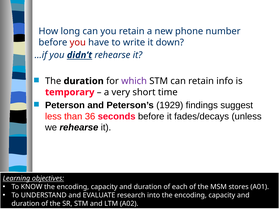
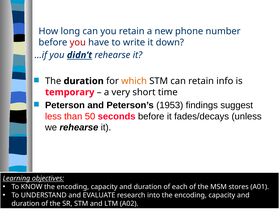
which colour: purple -> orange (134, 81)
1929: 1929 -> 1953 (170, 105)
36: 36 -> 50 (90, 117)
